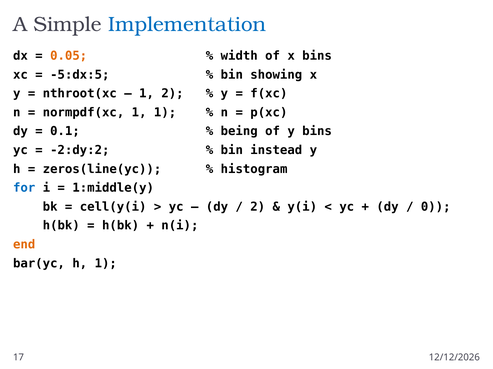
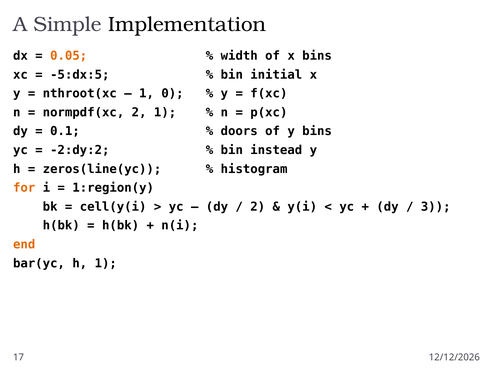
Implementation colour: blue -> black (187, 24)
showing: showing -> initial (276, 75)
1 2: 2 -> 0 (172, 94)
normpdf(xc 1: 1 -> 2 (139, 113)
being: being -> doors (239, 131)
for colour: blue -> orange (24, 188)
1:middle(y: 1:middle(y -> 1:region(y (113, 188)
0: 0 -> 3 (436, 207)
